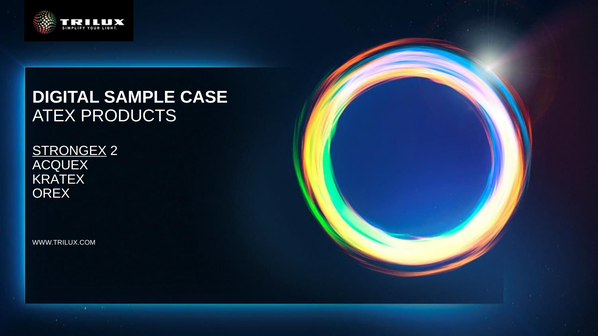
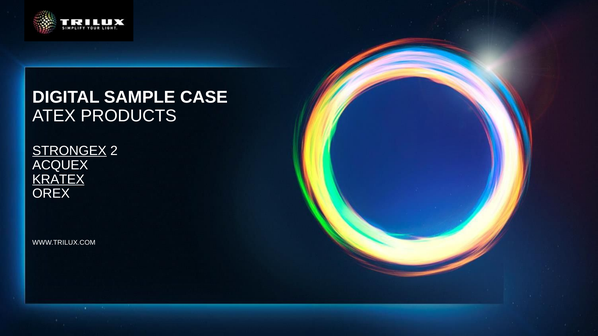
KRATEX underline: none -> present (58, 180)
